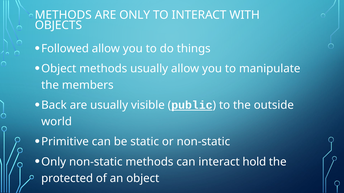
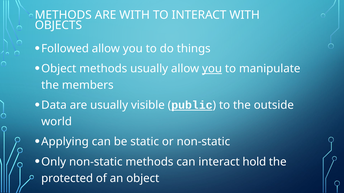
ARE ONLY: ONLY -> WITH (135, 15)
you underline: none -> present (212, 69)
Back: Back -> Data (54, 105)
Primitive: Primitive -> Applying (65, 142)
